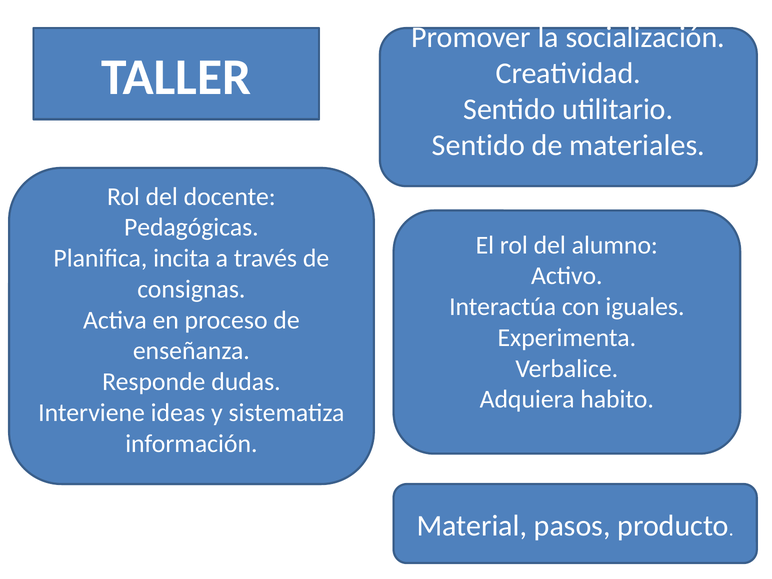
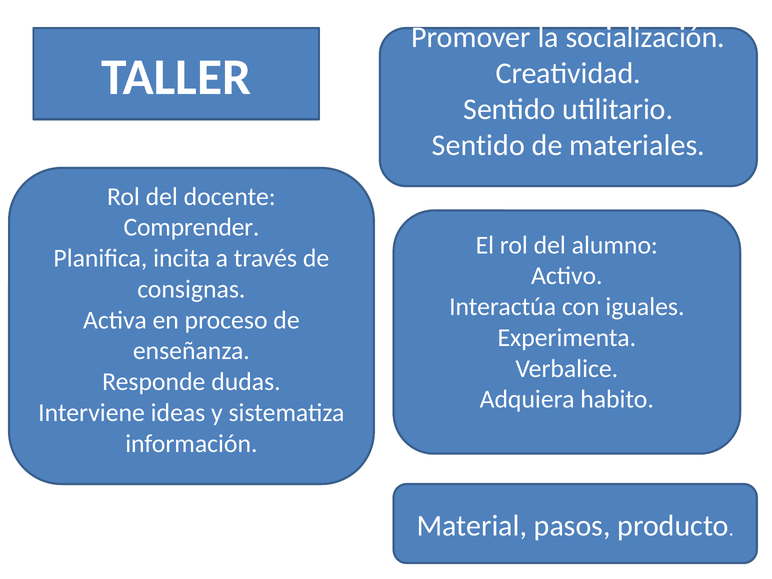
Pedagógicas: Pedagógicas -> Comprender (191, 227)
